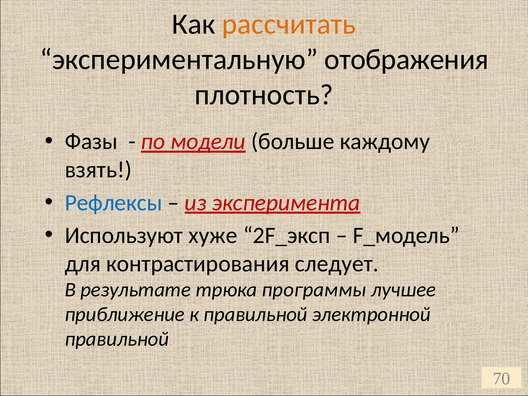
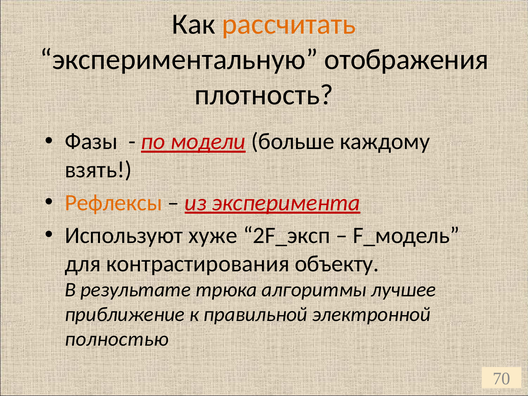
Рефлексы colour: blue -> orange (113, 203)
следует: следует -> объекту (337, 264)
программы: программы -> алгоритмы (314, 290)
правильной: правильной -> полностью (117, 339)
